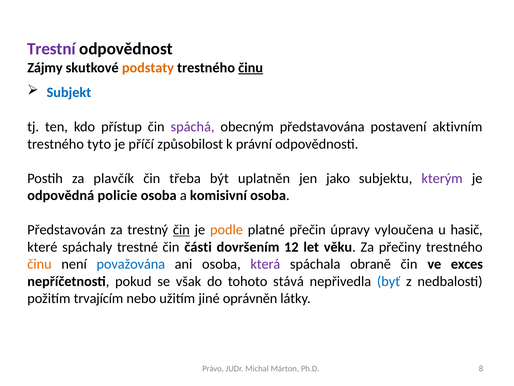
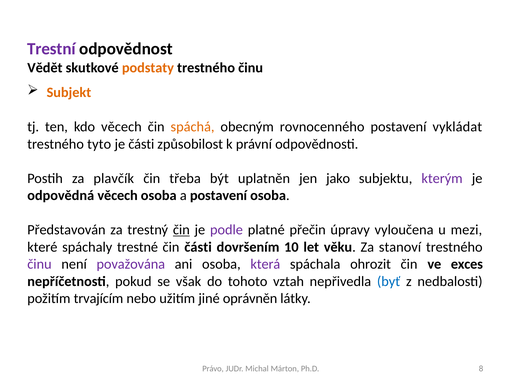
Zájmy: Zájmy -> Vědět (45, 68)
činu underline: present -> none (251, 68)
Subjekt colour: blue -> orange (69, 92)
kdo přístup: přístup -> věcech (121, 127)
spáchá colour: purple -> orange (193, 127)
představována: představována -> rovnocenného (322, 127)
aktivním: aktivním -> vykládat (457, 127)
je příčí: příčí -> části (141, 144)
odpovědná policie: policie -> věcech (118, 195)
a komisivní: komisivní -> postavení (219, 195)
podle colour: orange -> purple (226, 230)
hasič: hasič -> mezi (466, 230)
12: 12 -> 10 (291, 247)
přečiny: přečiny -> stanoví (400, 247)
činu colour: orange -> purple (39, 264)
považována colour: blue -> purple (131, 264)
obraně: obraně -> ohrozit (371, 264)
stává: stává -> vztah (289, 281)
